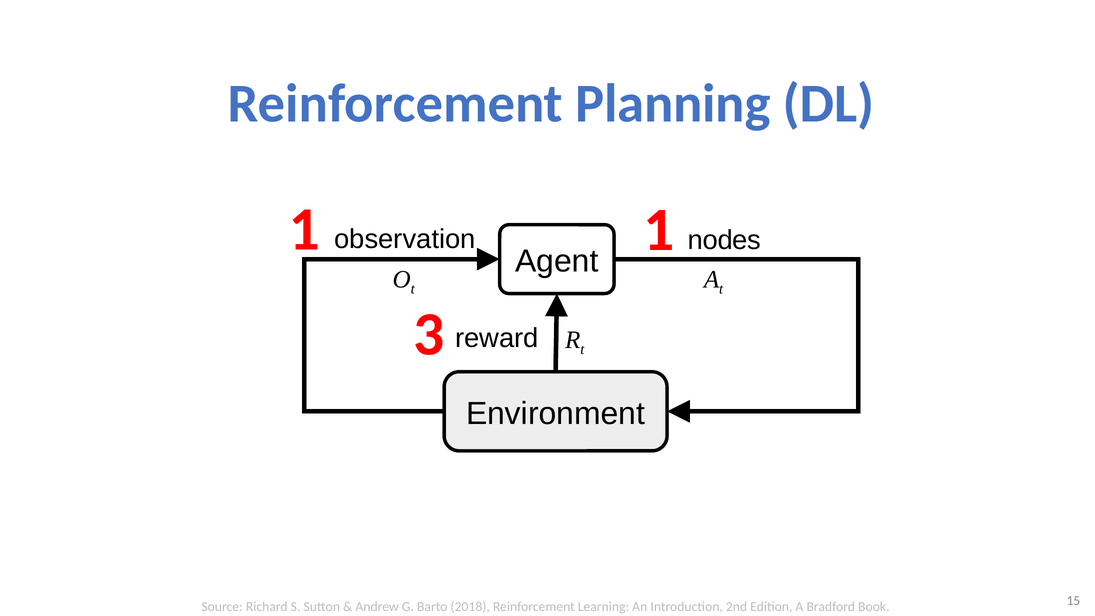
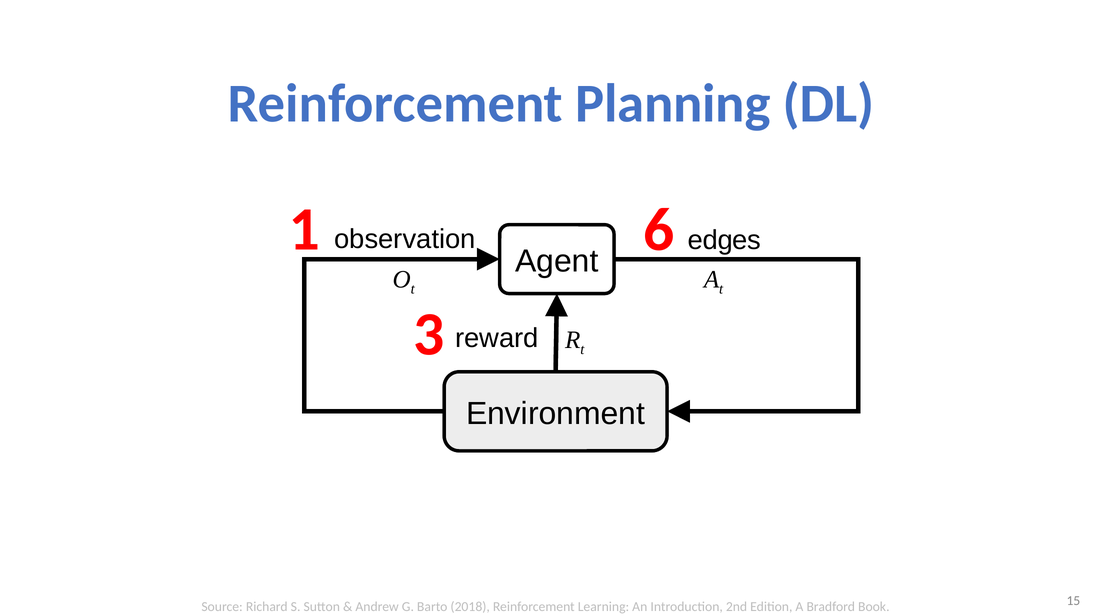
1 1: 1 -> 6 (659, 230)
nodes: nodes -> edges (724, 240)
